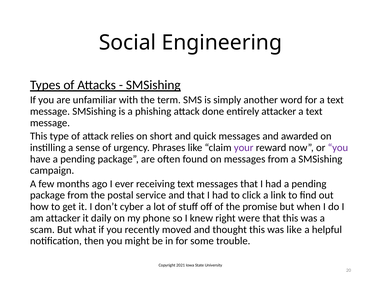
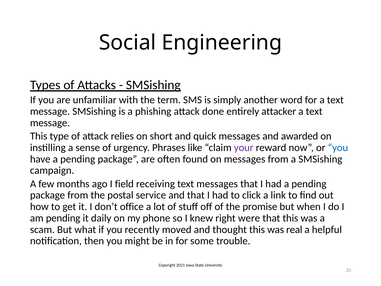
you colour: purple -> blue (338, 147)
ever: ever -> field (124, 184)
cyber: cyber -> office (132, 206)
am attacker: attacker -> pending (63, 218)
was like: like -> real (294, 229)
